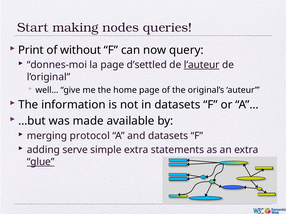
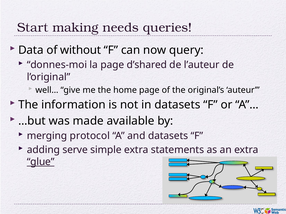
nodes: nodes -> needs (121, 28)
Print: Print -> Data (31, 50)
d’settled: d’settled -> d’shared (147, 65)
l’auteur underline: present -> none (202, 65)
